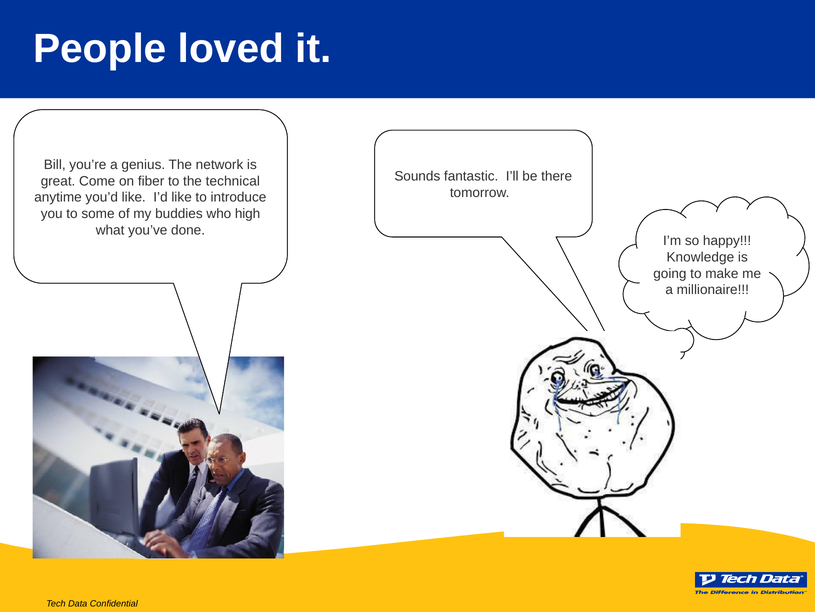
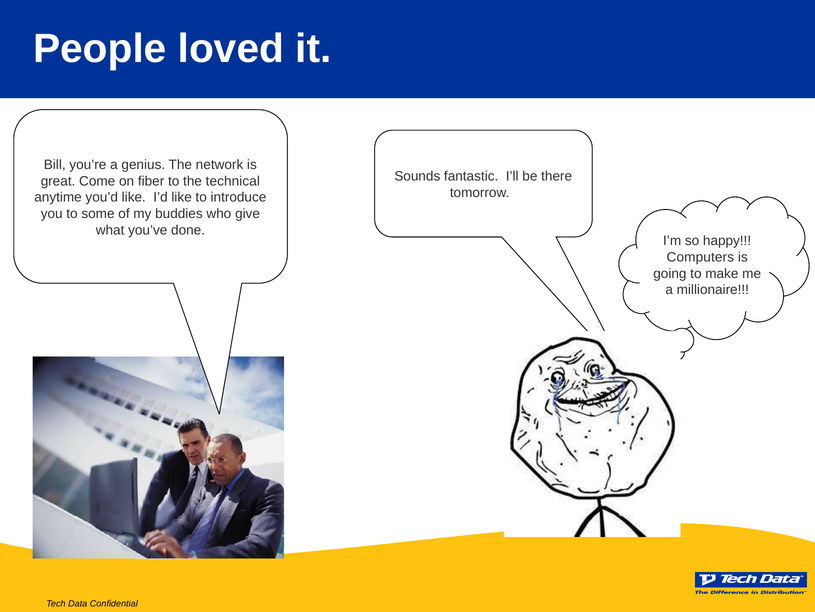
high: high -> give (248, 213)
Knowledge: Knowledge -> Computers (700, 257)
